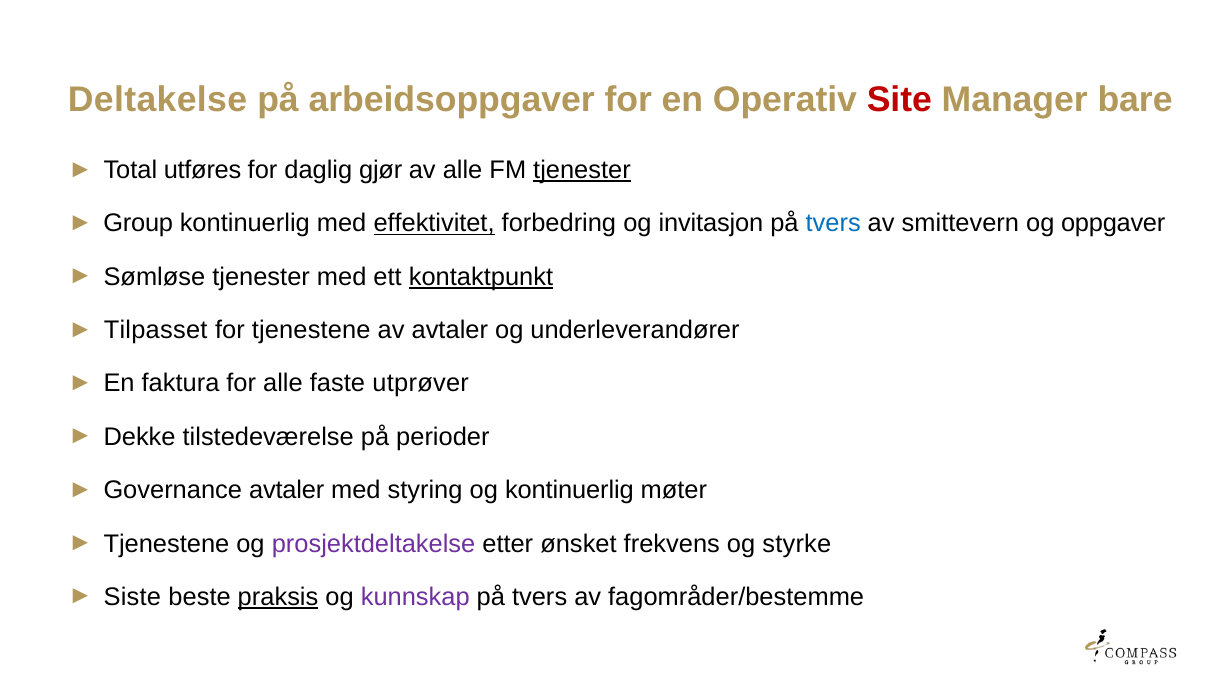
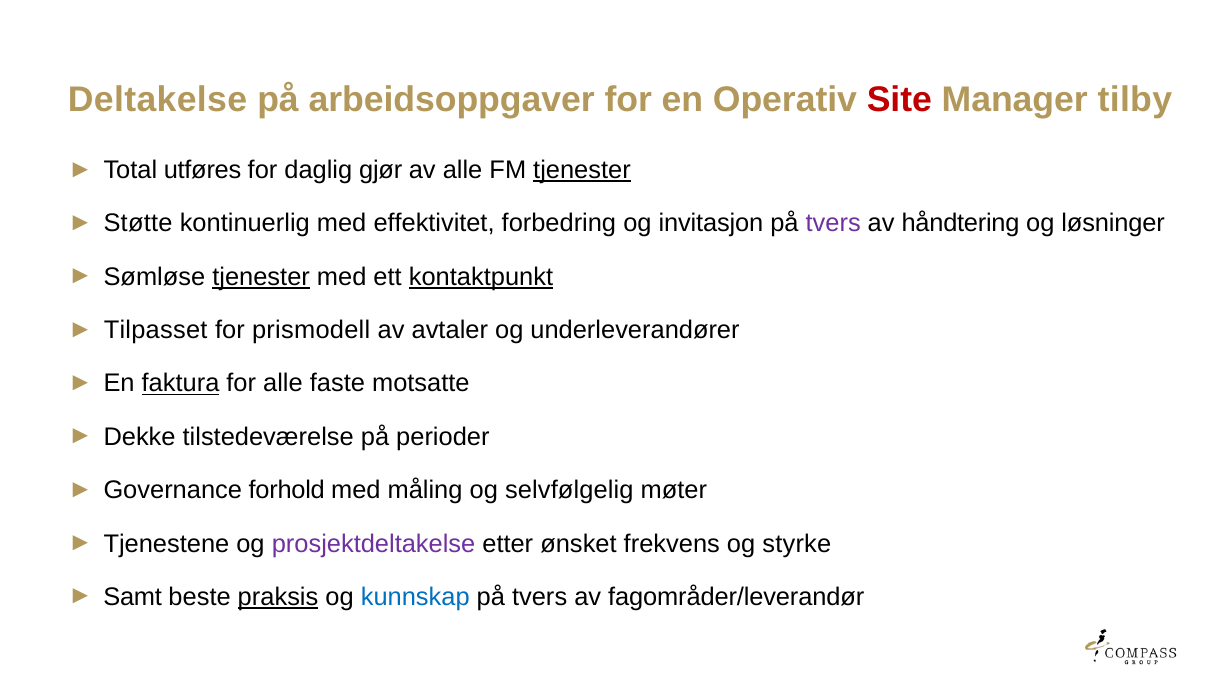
bare: bare -> tilby (1135, 99)
Group: Group -> Støtte (138, 224)
effektivitet underline: present -> none (434, 224)
tvers colour: blue -> purple (833, 224)
smittevern: smittevern -> håndtering (961, 224)
oppgaver: oppgaver -> løsninger (1113, 224)
tjenester underline: none -> present (261, 277)
for tjenestene: tjenestene -> prismodell (311, 330)
faktura underline: none -> present (181, 384)
utprøver: utprøver -> motsatte (421, 384)
Governance avtaler: avtaler -> forhold (287, 490)
styring: styring -> måling (425, 490)
og kontinuerlig: kontinuerlig -> selvfølgelig (569, 490)
Siste: Siste -> Samt (133, 597)
kunnskap colour: purple -> blue (415, 597)
fagområder/bestemme: fagområder/bestemme -> fagområder/leverandør (736, 597)
